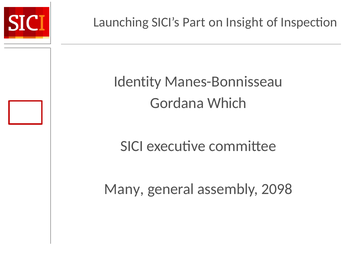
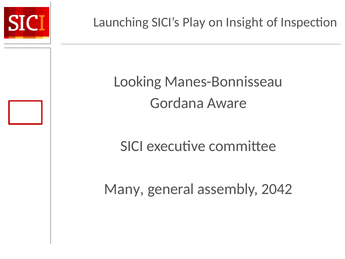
Part: Part -> Play (194, 22)
Identity: Identity -> Looking (138, 81)
Which: Which -> Aware (227, 103)
2098: 2098 -> 2042 (277, 189)
